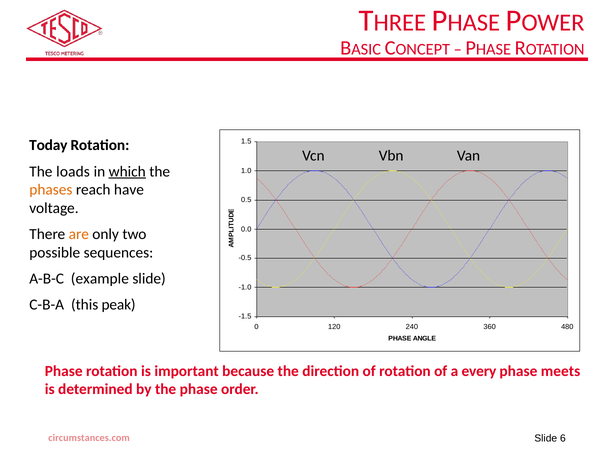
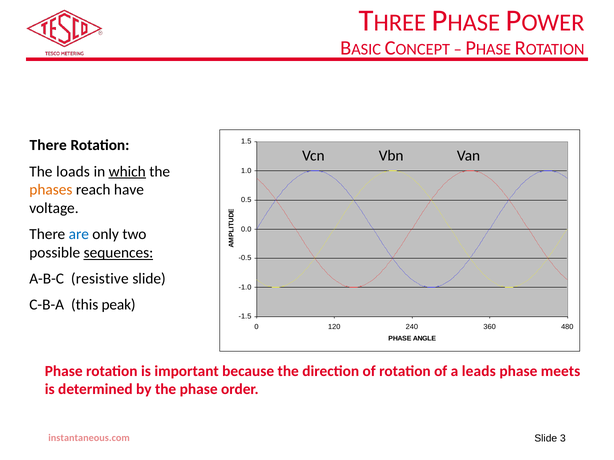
Today: Today -> There (48, 146)
are colour: orange -> blue (79, 235)
sequences underline: none -> present (118, 253)
example: example -> resistive (100, 279)
every: every -> leads (479, 371)
circumstances.com: circumstances.com -> instantaneous.com (89, 438)
6: 6 -> 3 (563, 439)
